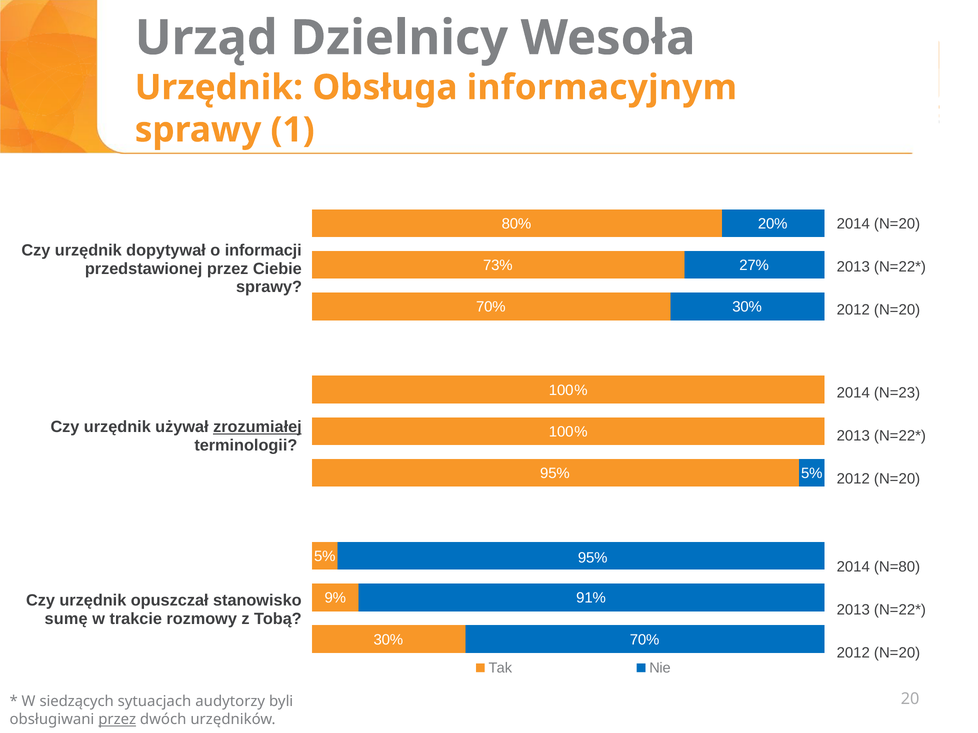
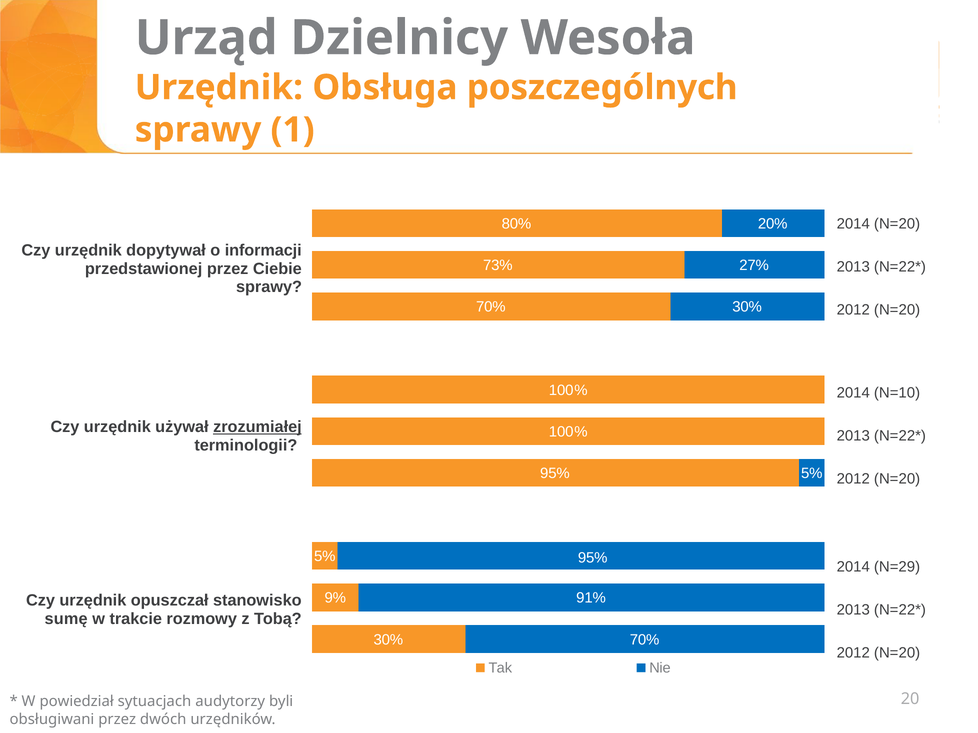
informacyjnym: informacyjnym -> poszczególnych (602, 88)
N=23: N=23 -> N=10 (897, 393)
N=80: N=80 -> N=29 (897, 567)
siedzących: siedzących -> powiedział (77, 702)
przez underline: present -> none (117, 720)
